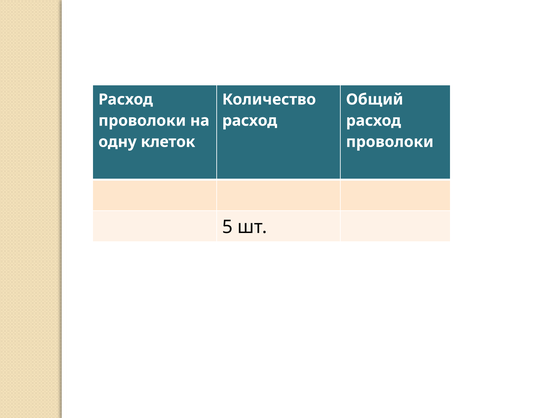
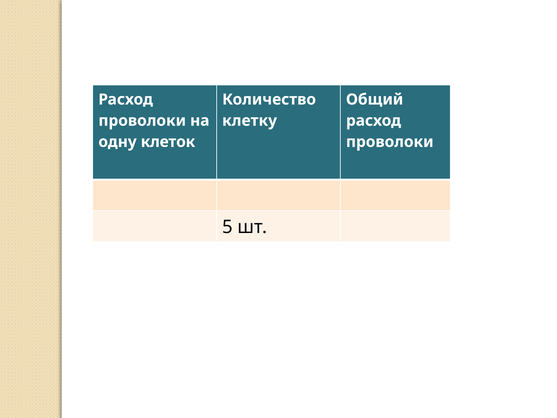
расход: расход -> клетку (250, 121)
